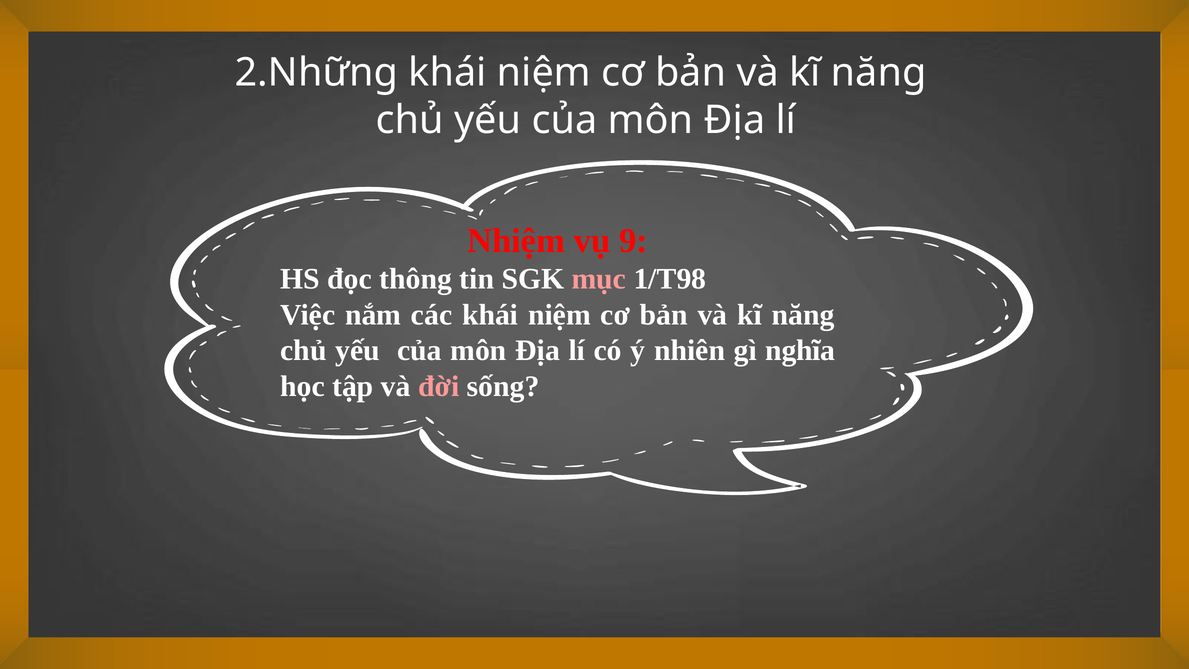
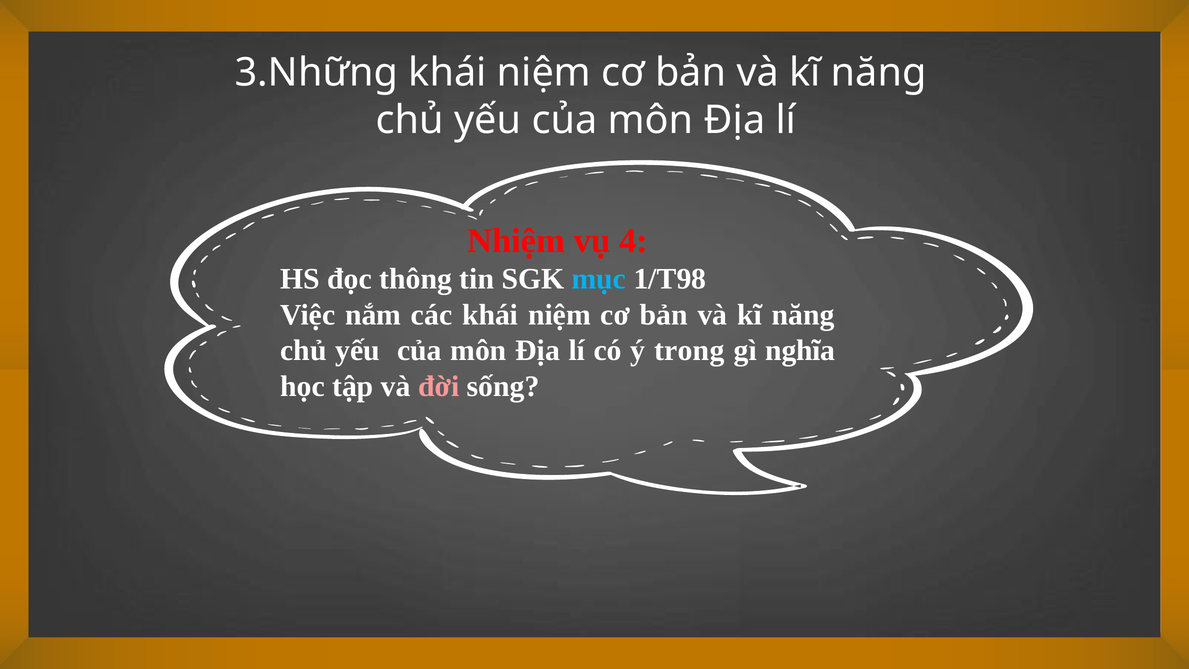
2.Những: 2.Những -> 3.Những (316, 73)
9: 9 -> 4 (633, 241)
mục colour: pink -> light blue (599, 279)
nhiên: nhiên -> trong (689, 350)
